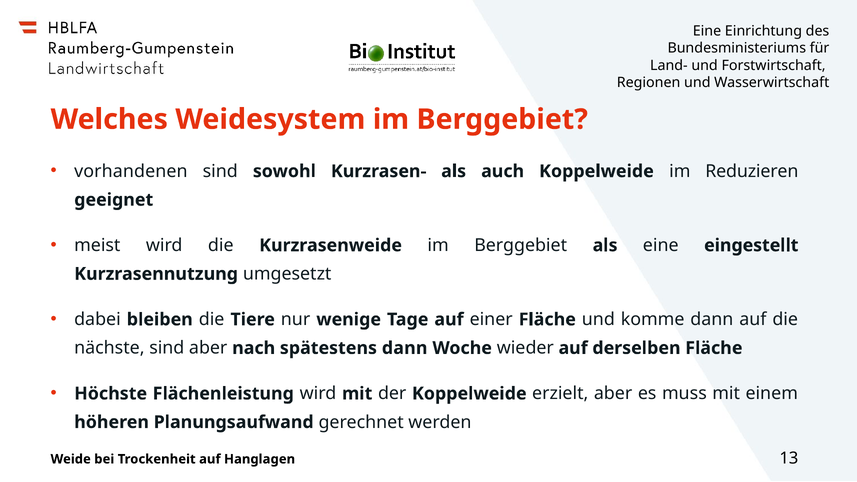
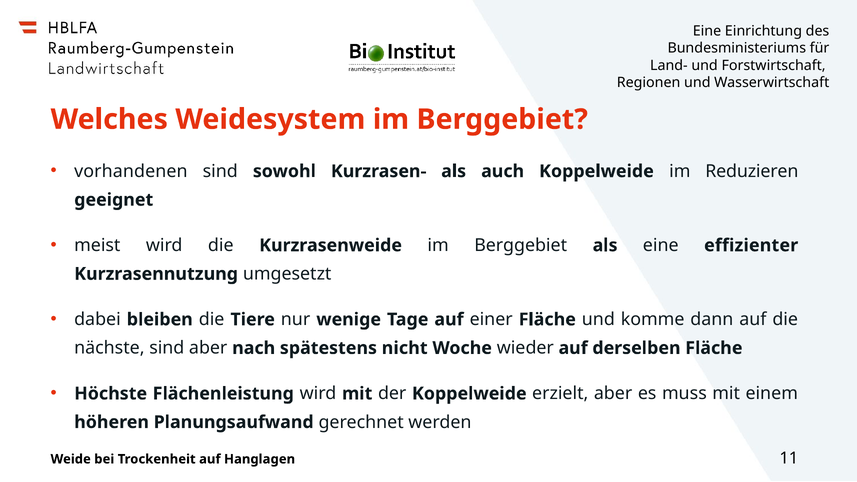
eingestellt: eingestellt -> effizienter (751, 245)
spätestens dann: dann -> nicht (405, 348)
13: 13 -> 11 (789, 458)
